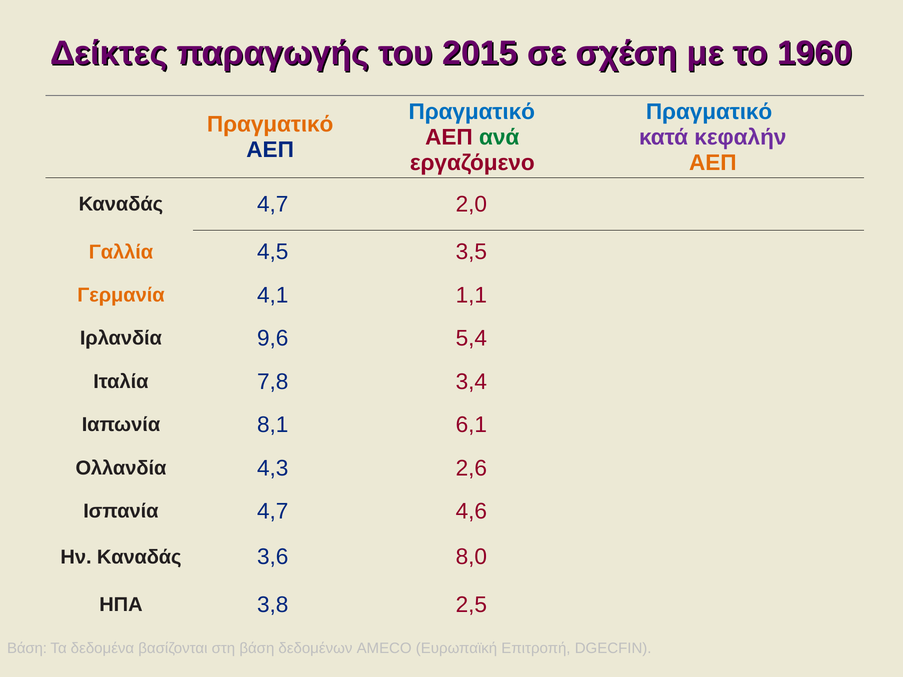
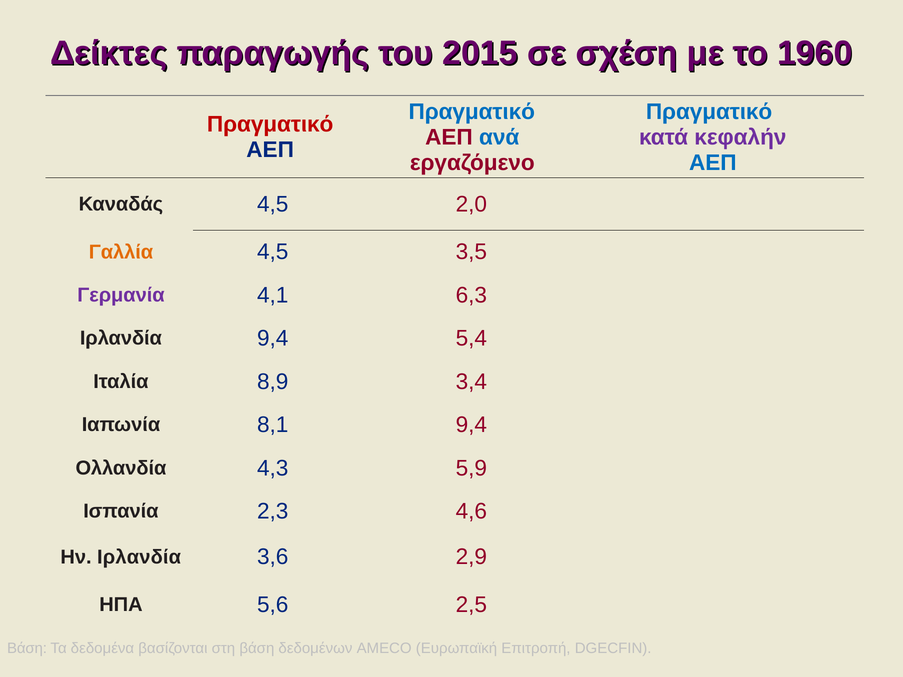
Πραγματικό colour: orange -> red (270, 124)
ανά colour: green -> blue (499, 137)
ΑΕΠ colour: orange -> blue (713, 163)
Καναδάς 4,7: 4,7 -> 4,5 (273, 204)
Γερμανία colour: orange -> purple (121, 295)
1,1: 1,1 -> 6,3 (471, 295)
Ιρλανδία 9,6: 9,6 -> 9,4 (273, 339)
7,8: 7,8 -> 8,9 (273, 382)
8,1 6,1: 6,1 -> 9,4 (471, 425)
2,6: 2,6 -> 5,9 (471, 468)
Ισπανία 4,7: 4,7 -> 2,3 (273, 511)
Ην Καναδάς: Καναδάς -> Ιρλανδία (139, 557)
8,0: 8,0 -> 2,9 (471, 557)
3,8: 3,8 -> 5,6 (273, 605)
